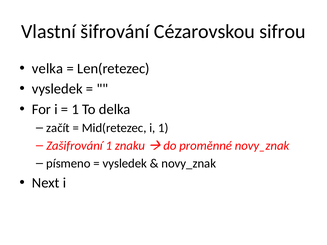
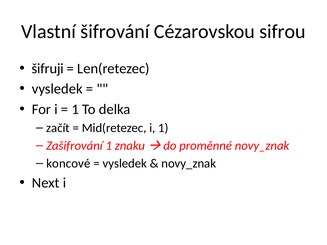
velka: velka -> šifruji (48, 69)
písmeno: písmeno -> koncové (68, 164)
